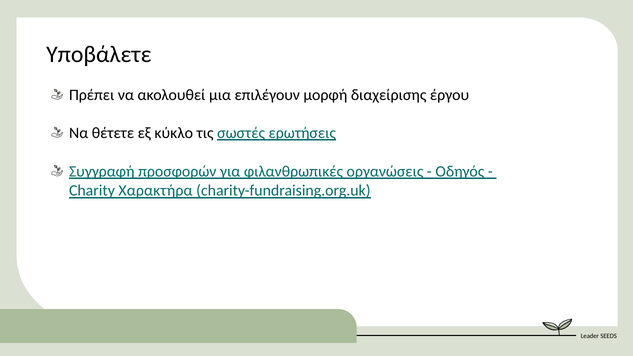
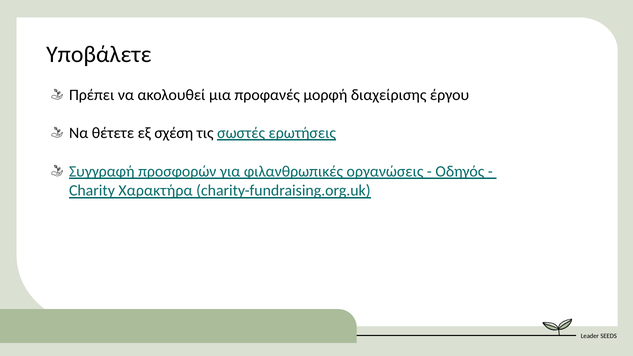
επιλέγουν: επιλέγουν -> προφανές (267, 95)
κύκλο: κύκλο -> σχέση (174, 133)
